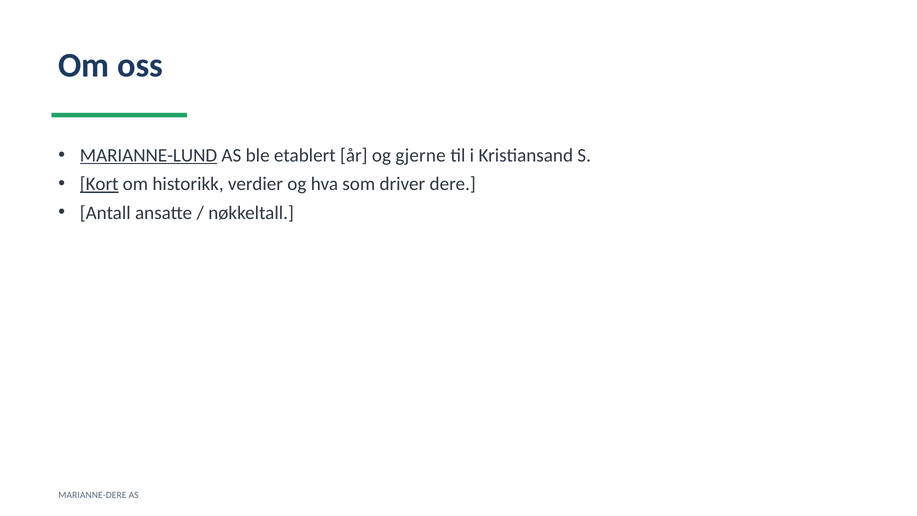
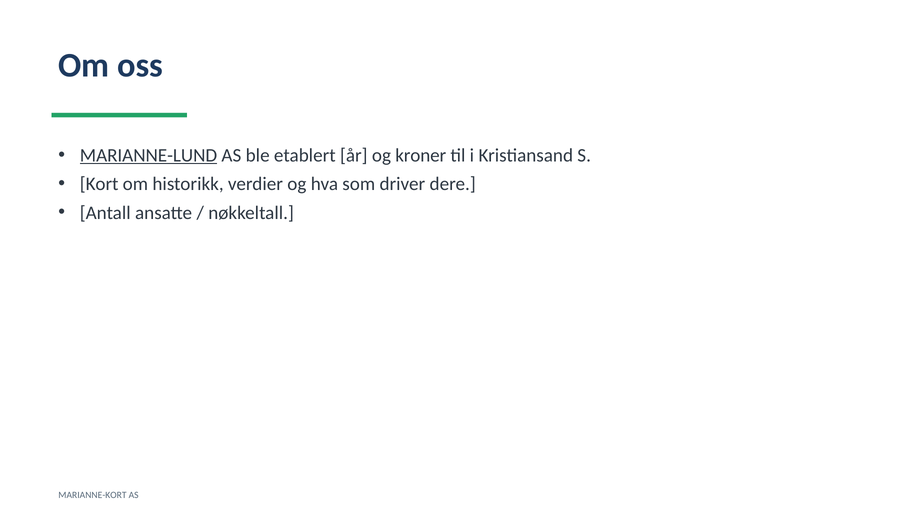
gjerne: gjerne -> kroner (421, 155)
Kort underline: present -> none (99, 184)
MARIANNE-DERE: MARIANNE-DERE -> MARIANNE-KORT (92, 495)
